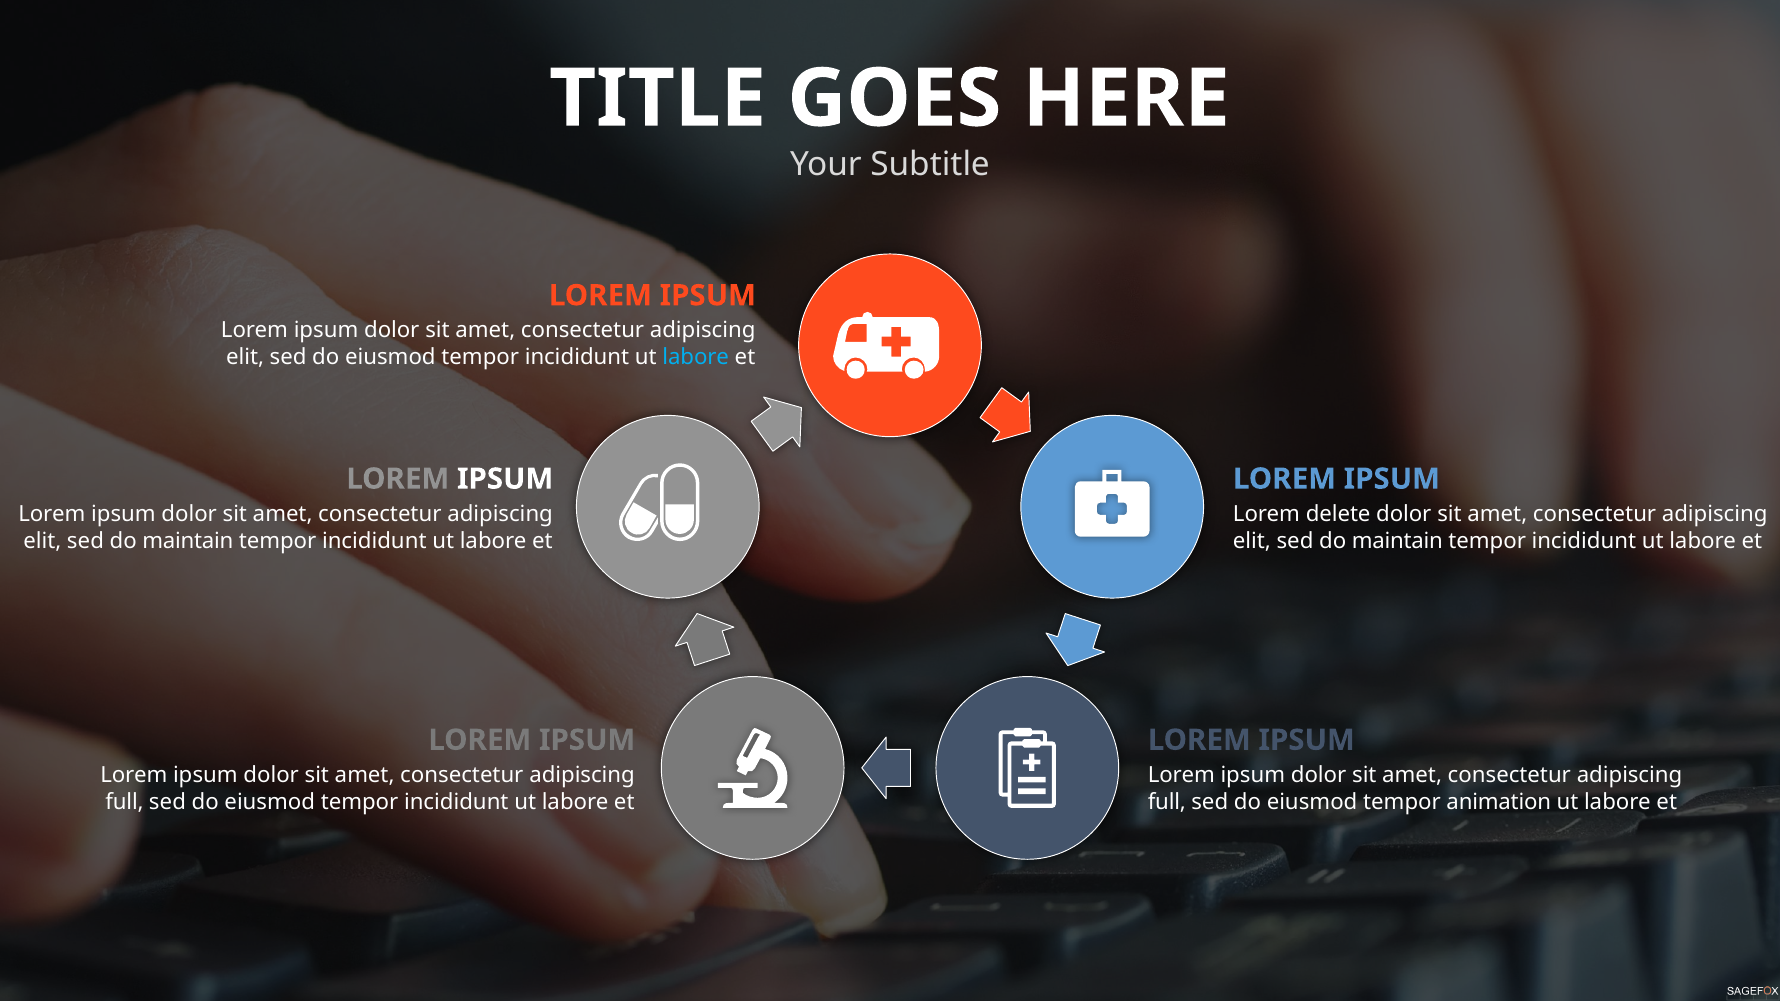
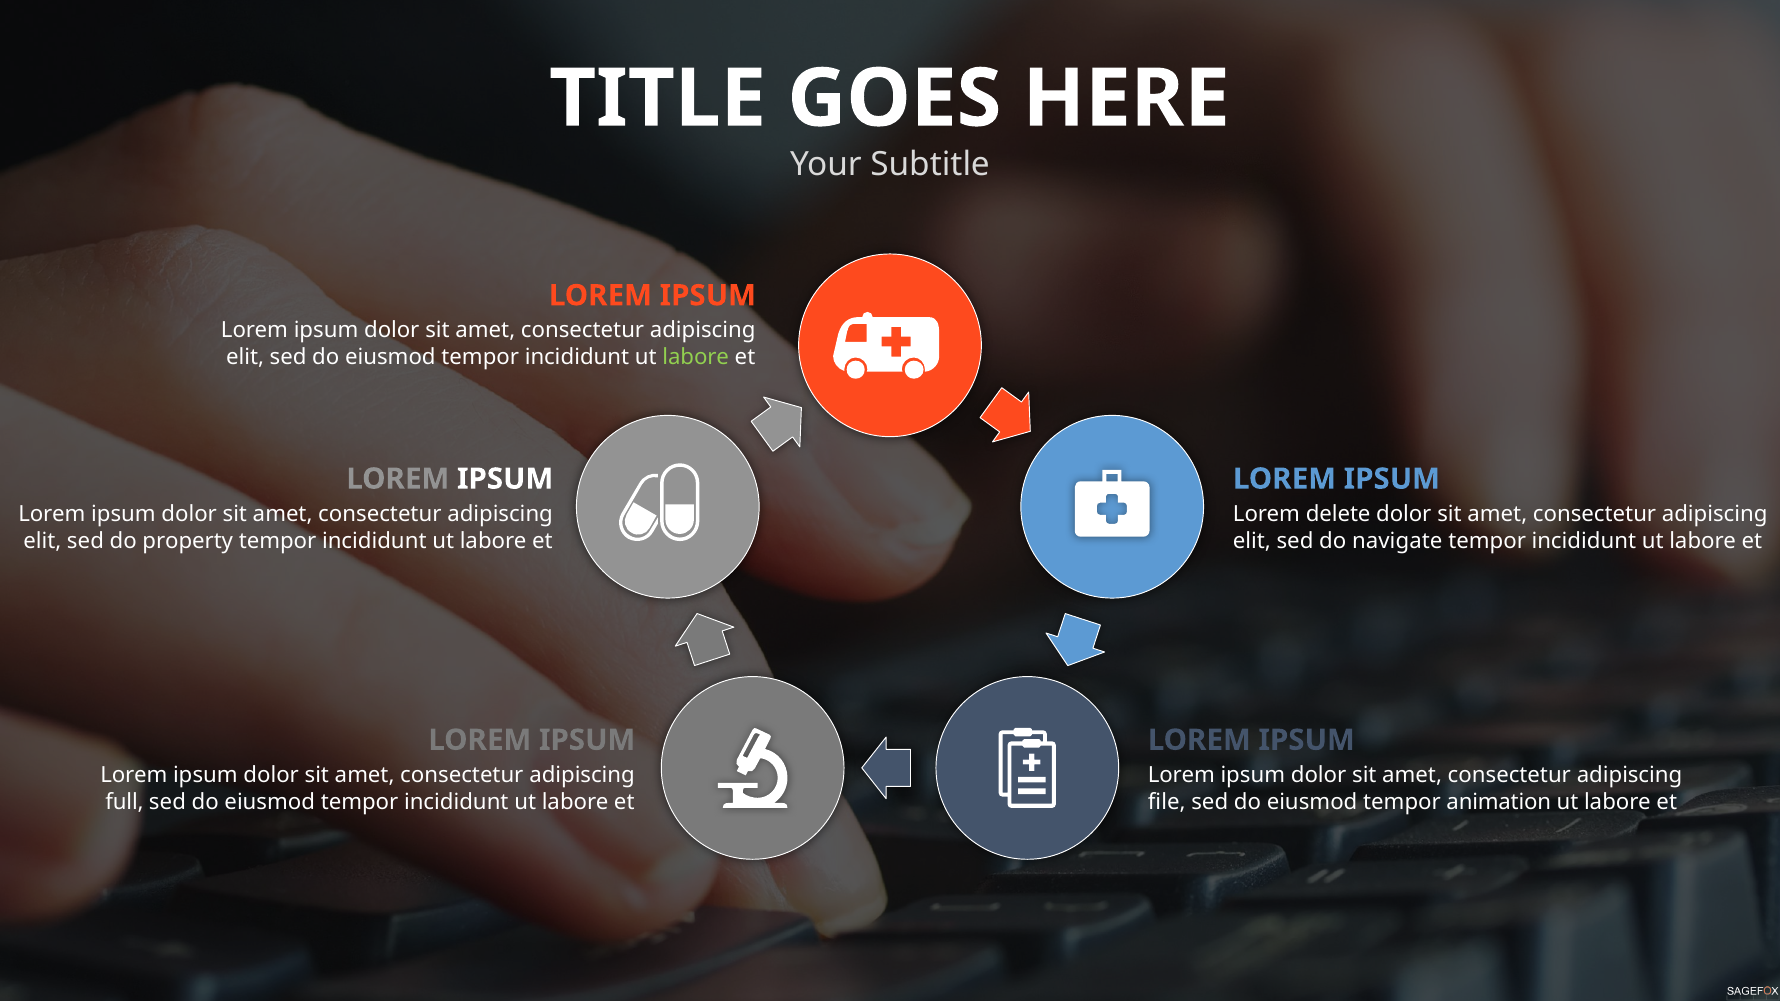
labore colour: light blue -> light green (696, 357)
maintain: maintain -> property (188, 541)
maintain: maintain -> navigate (1397, 541)
full: full -> file (1167, 802)
